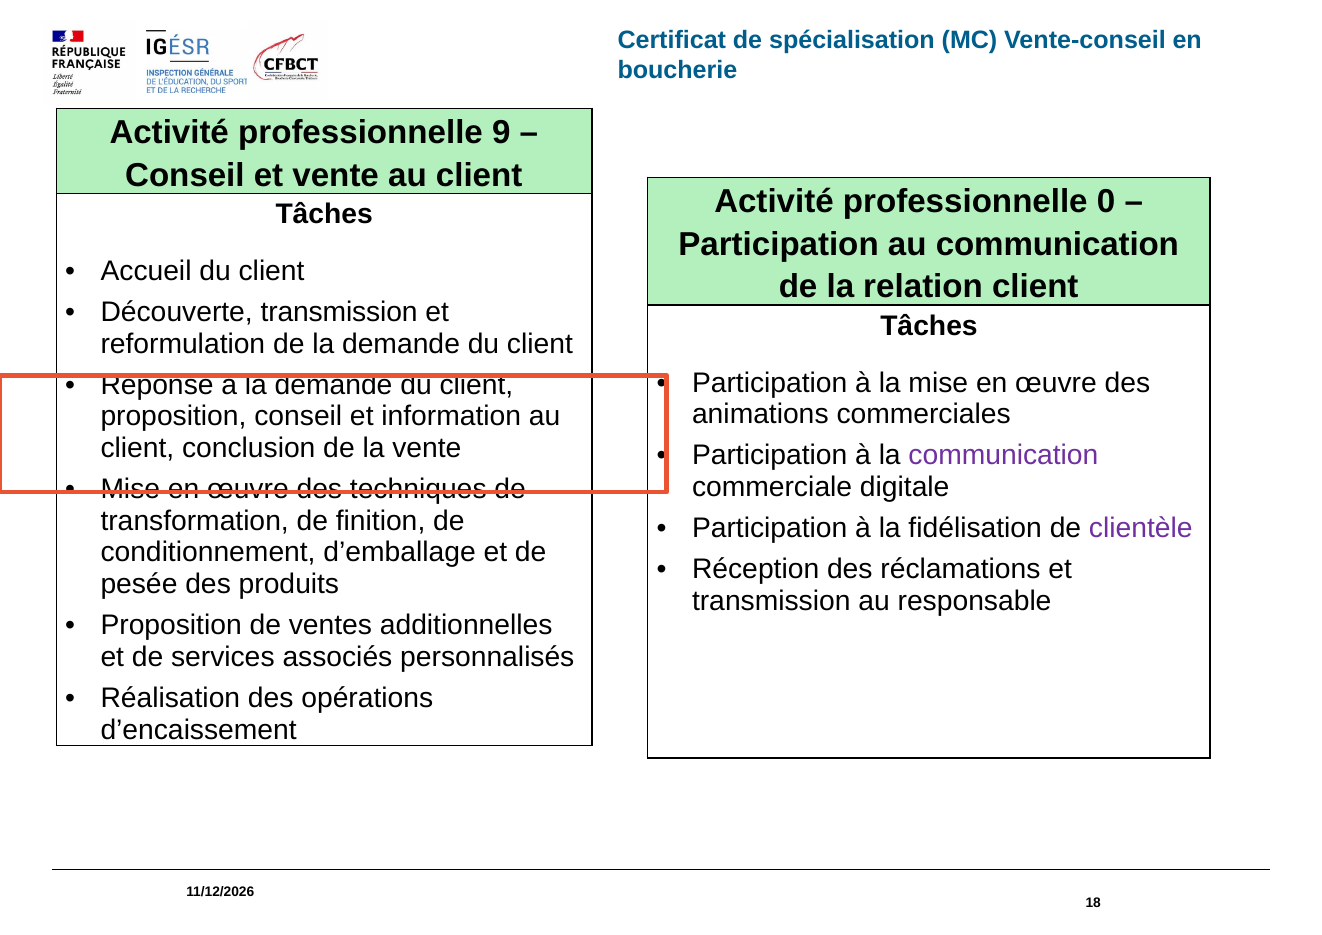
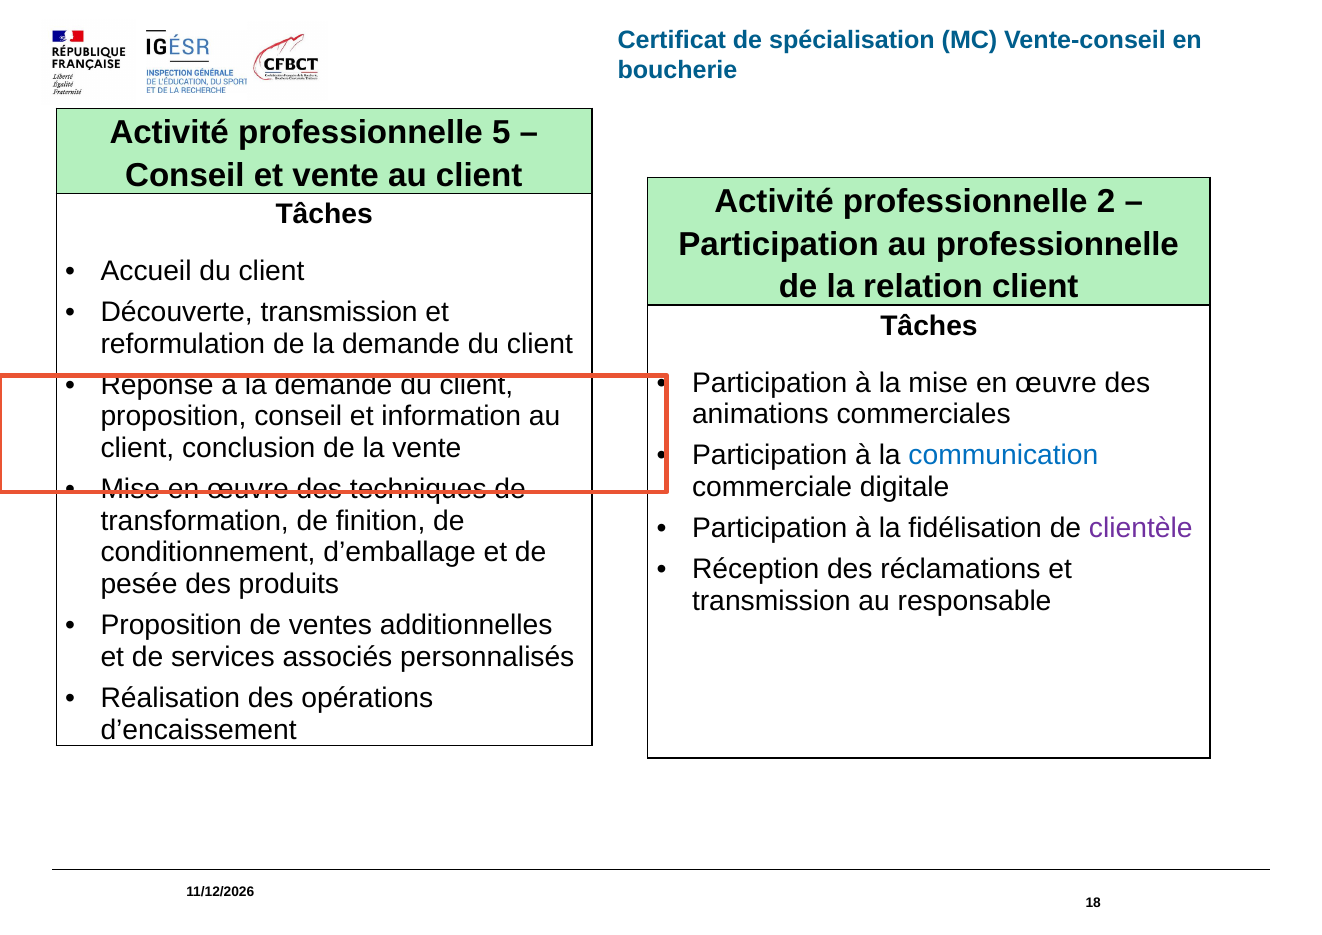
9: 9 -> 5 (501, 133)
0: 0 -> 2 (1106, 202)
au communication: communication -> professionnelle (1057, 244)
communication colour: purple -> blue (1003, 455)
